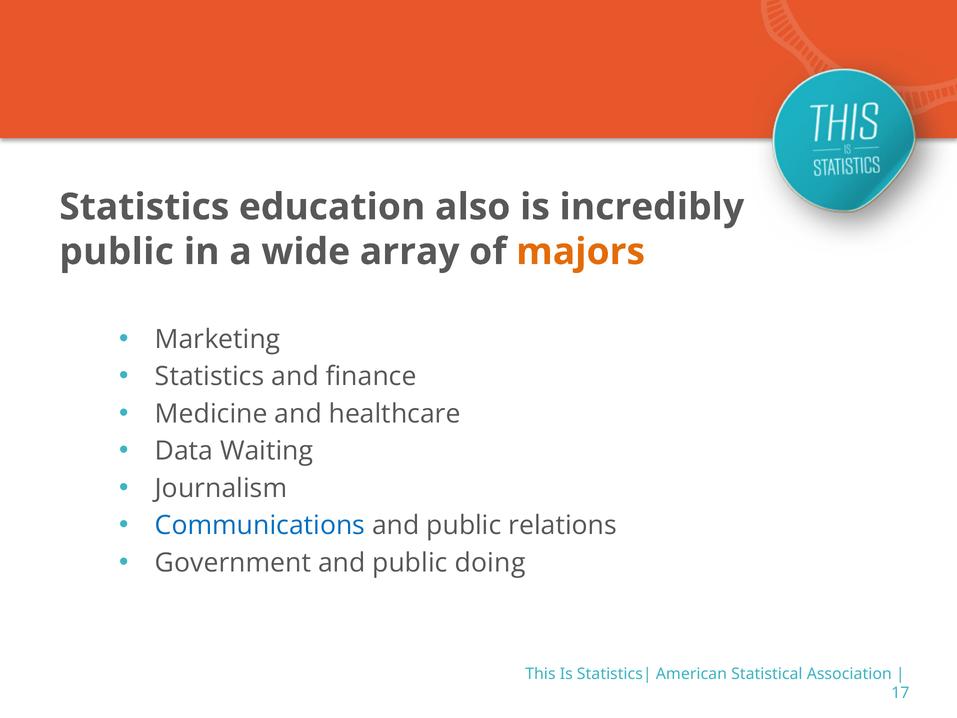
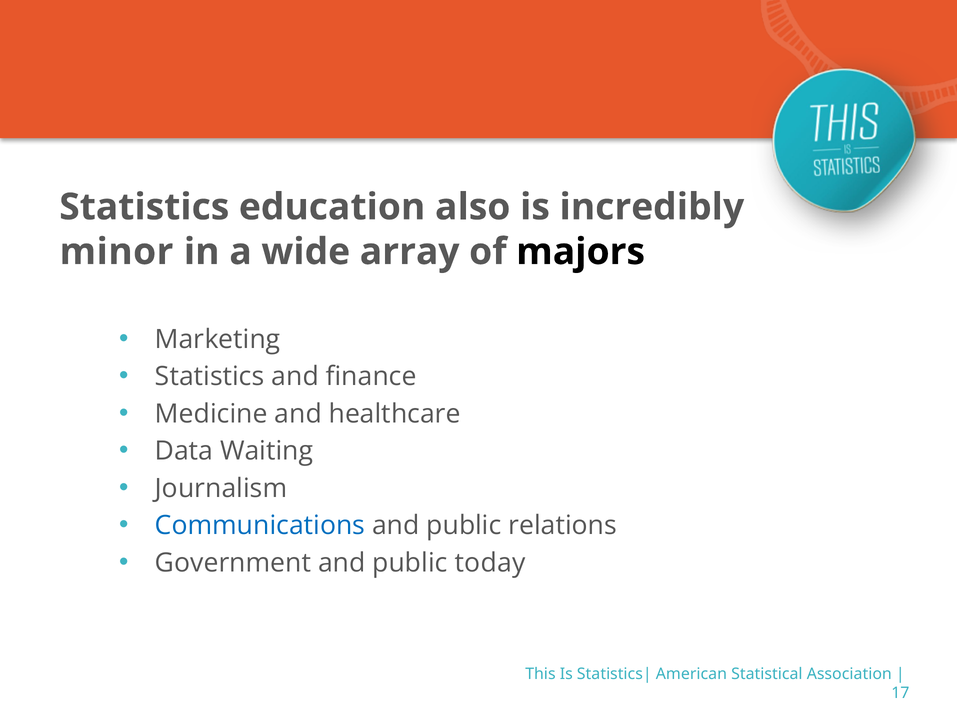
public: public -> minor (116, 252)
majors colour: orange -> black (581, 252)
doing: doing -> today (490, 563)
